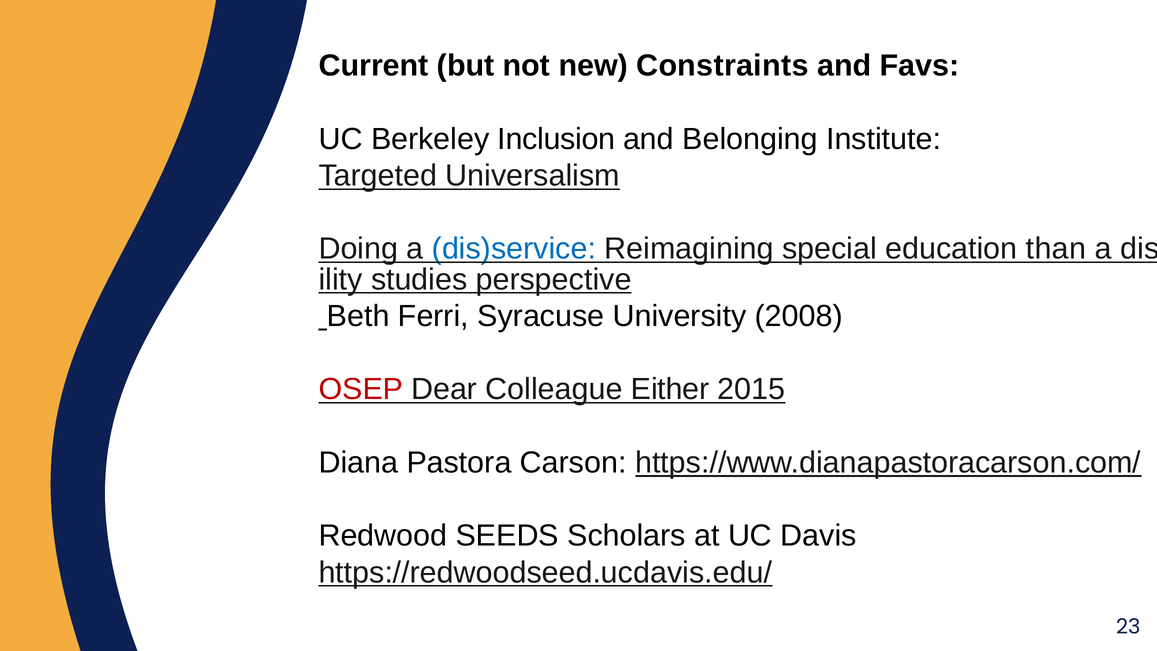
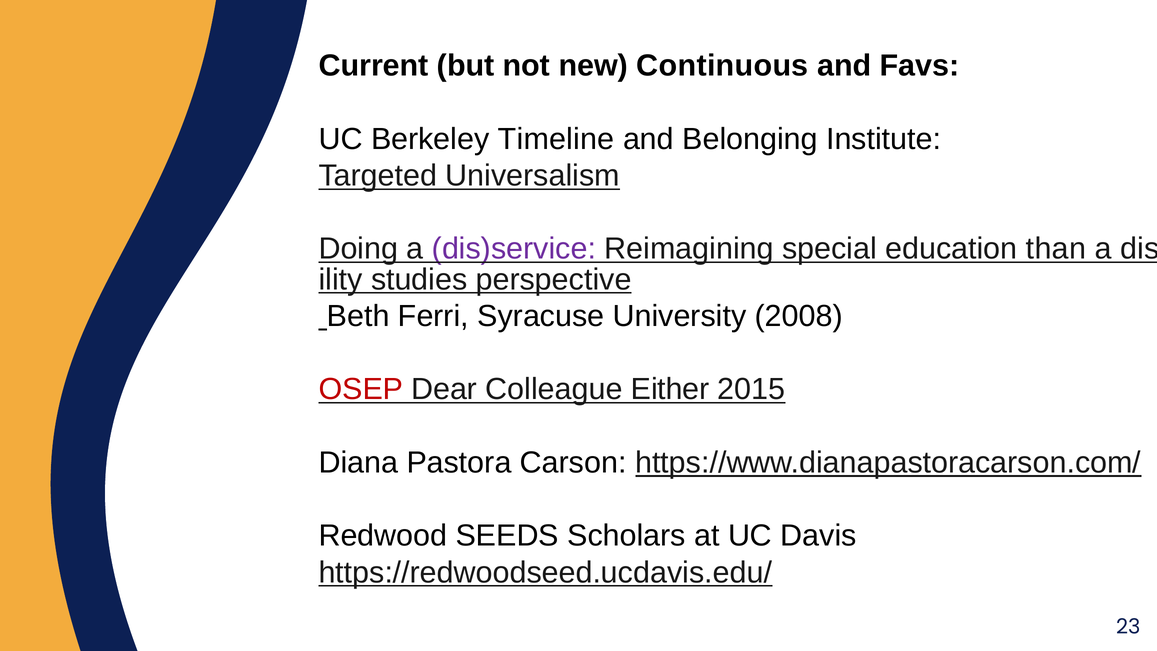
Constraints: Constraints -> Continuous (722, 66)
Inclusion: Inclusion -> Timeline (556, 139)
dis)service colour: blue -> purple (514, 249)
